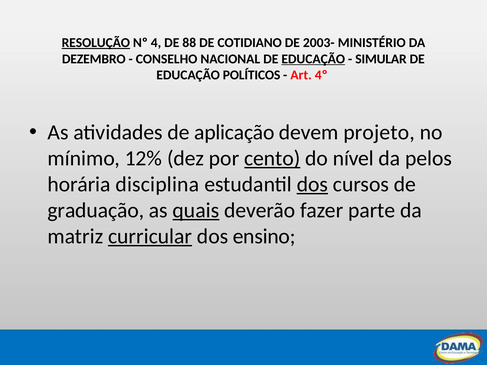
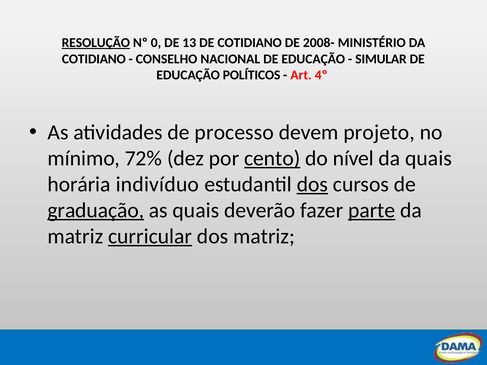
4: 4 -> 0 (156, 43)
88: 88 -> 13 (189, 43)
2003-: 2003- -> 2008- (319, 43)
DEZEMBRO: DEZEMBRO -> COTIDIANO (94, 59)
EDUCAÇÃO underline: present -> none (313, 59)
aplicação: aplicação -> processo (234, 132)
12%: 12% -> 72% (143, 158)
da pelos: pelos -> quais (428, 158)
disciplina: disciplina -> indivíduo (157, 184)
graduação underline: none -> present (96, 210)
quais underline: present -> none (196, 210)
parte underline: none -> present (372, 210)
dos ensino: ensino -> matriz (264, 236)
